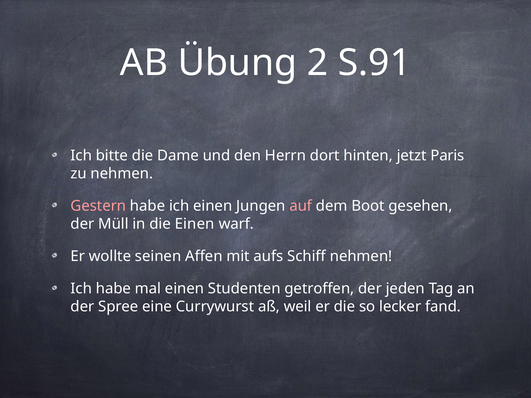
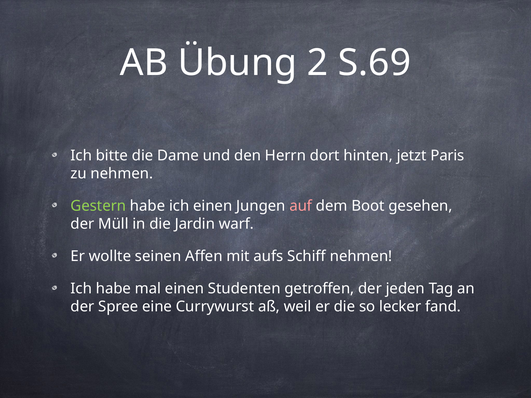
S.91: S.91 -> S.69 (374, 63)
Gestern colour: pink -> light green (98, 206)
die Einen: Einen -> Jardin (195, 224)
